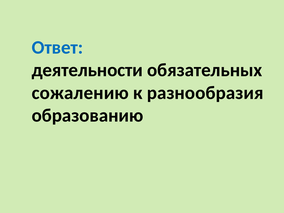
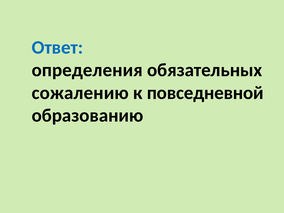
деятельности: деятельности -> определения (87, 70)
разнообразия: разнообразия -> повседневной (205, 93)
